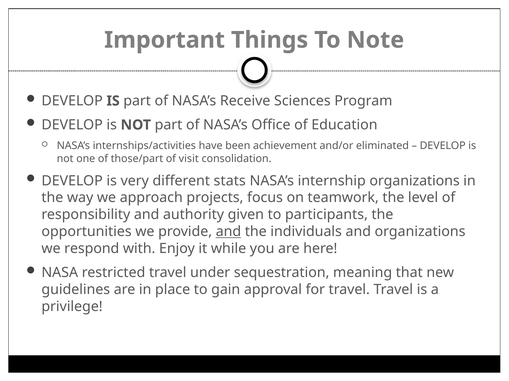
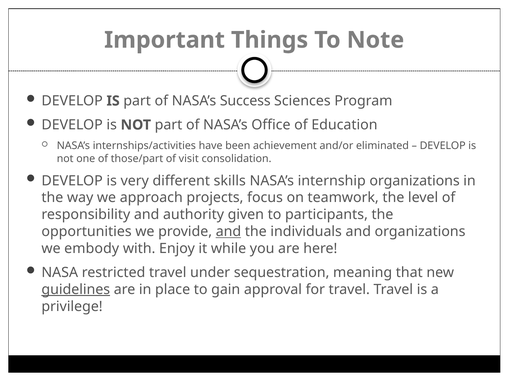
Receive: Receive -> Success (245, 101)
stats: stats -> skills (230, 181)
respond: respond -> embody (92, 249)
guidelines underline: none -> present (76, 290)
